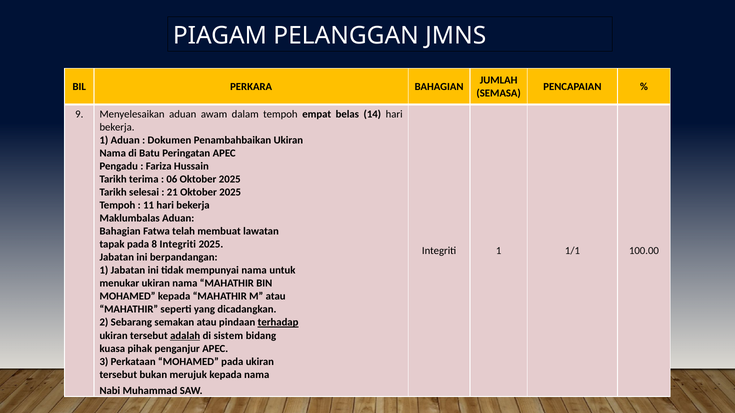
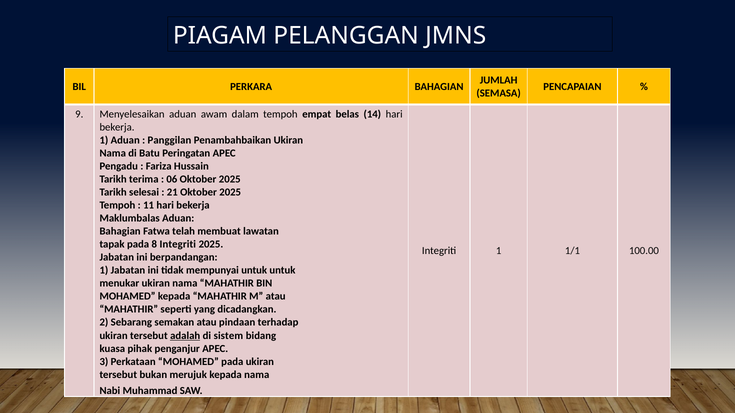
Dokumen: Dokumen -> Panggilan (169, 140)
mempunyai nama: nama -> untuk (254, 271)
terhadap underline: present -> none (278, 323)
